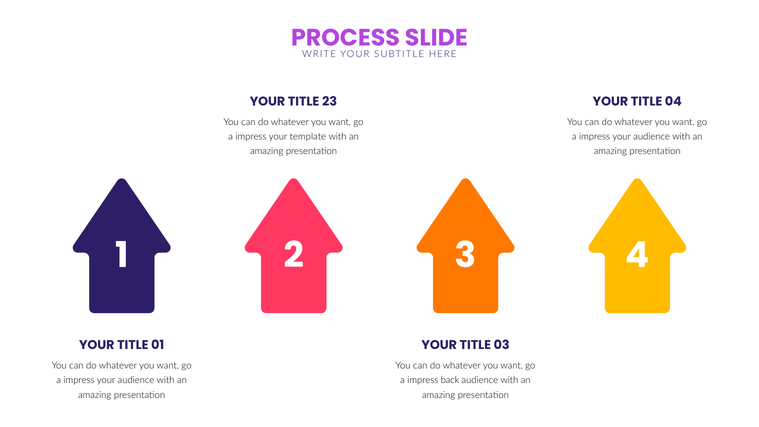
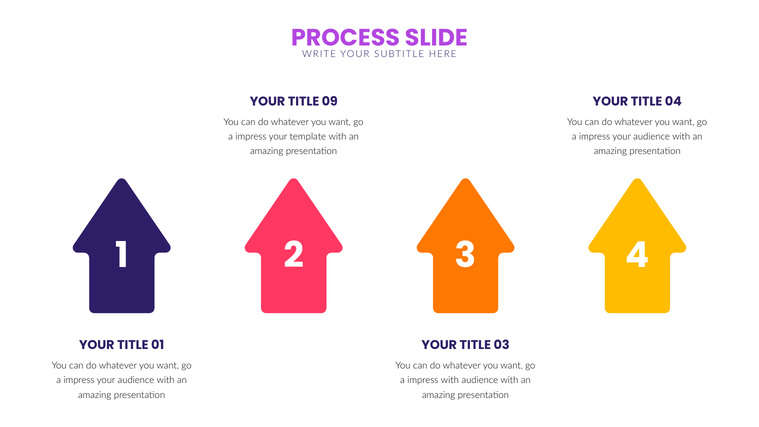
23: 23 -> 09 (330, 101)
impress back: back -> with (450, 380)
